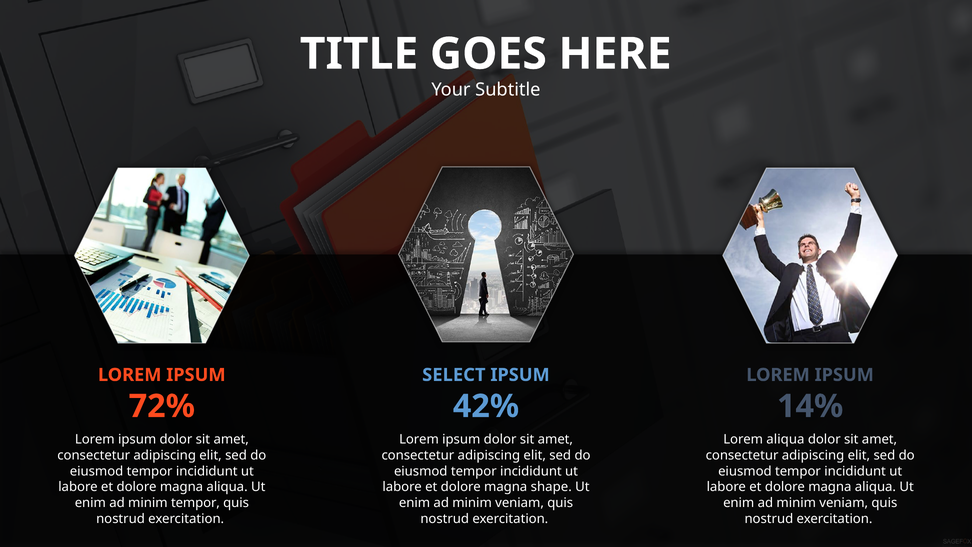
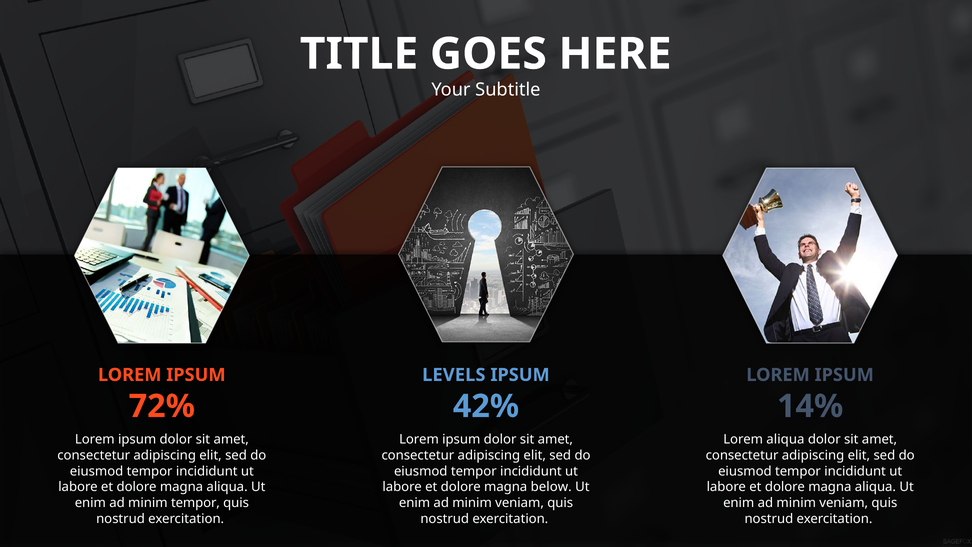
SELECT: SELECT -> LEVELS (454, 375)
shape: shape -> below (551, 487)
